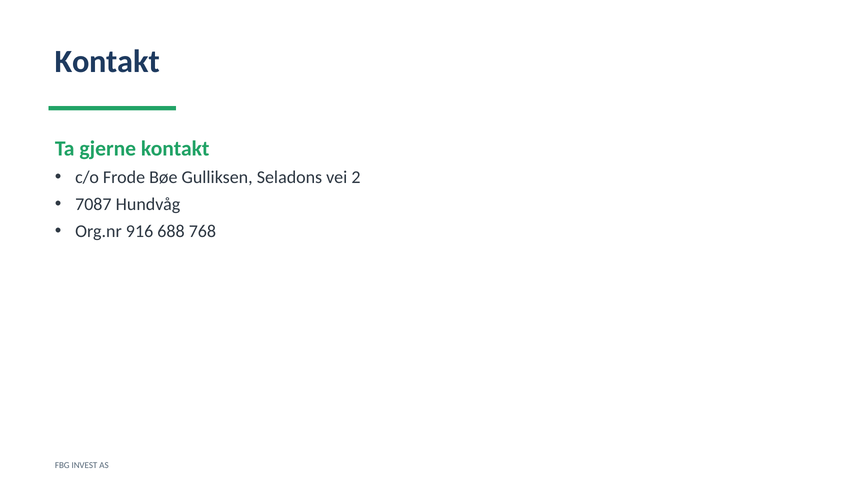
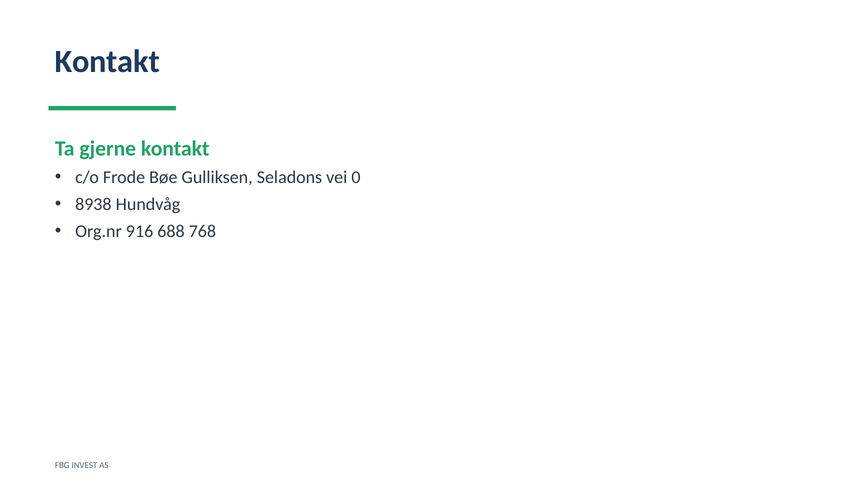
2: 2 -> 0 (356, 177)
7087: 7087 -> 8938 (93, 204)
